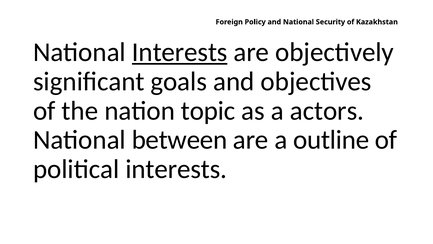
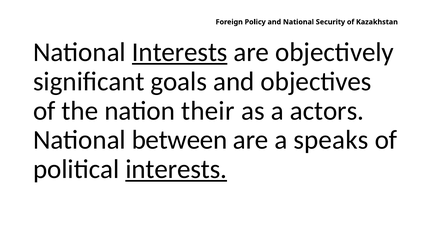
topic: topic -> their (208, 111)
outline: outline -> speaks (331, 140)
interests underline: none -> present (176, 169)
